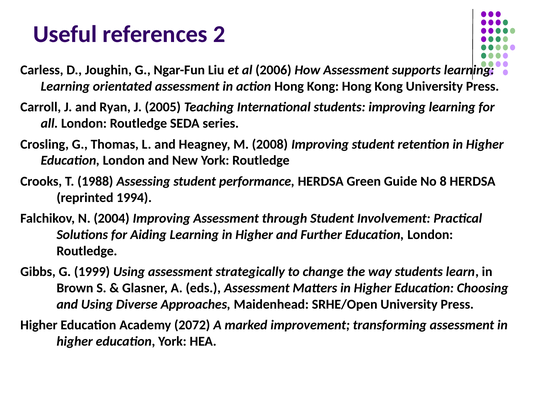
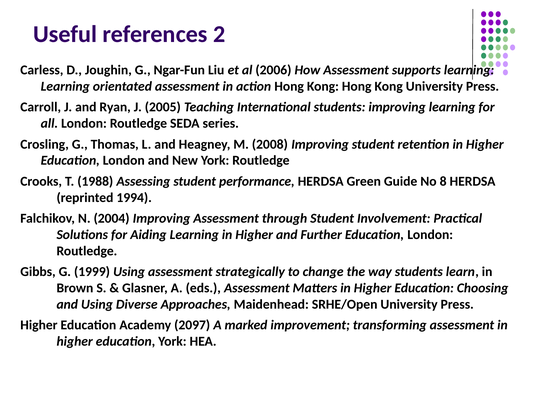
2072: 2072 -> 2097 (192, 325)
